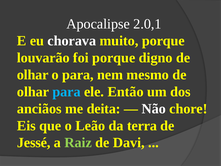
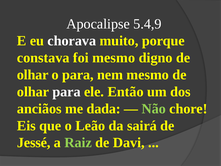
2.0,1: 2.0,1 -> 5.4,9 (147, 24)
louvarão: louvarão -> constava (43, 58)
foi porque: porque -> mesmo (114, 58)
para colour: light blue -> white (66, 92)
deita: deita -> dada (104, 109)
Não colour: white -> light green (154, 109)
terra: terra -> sairá (142, 125)
